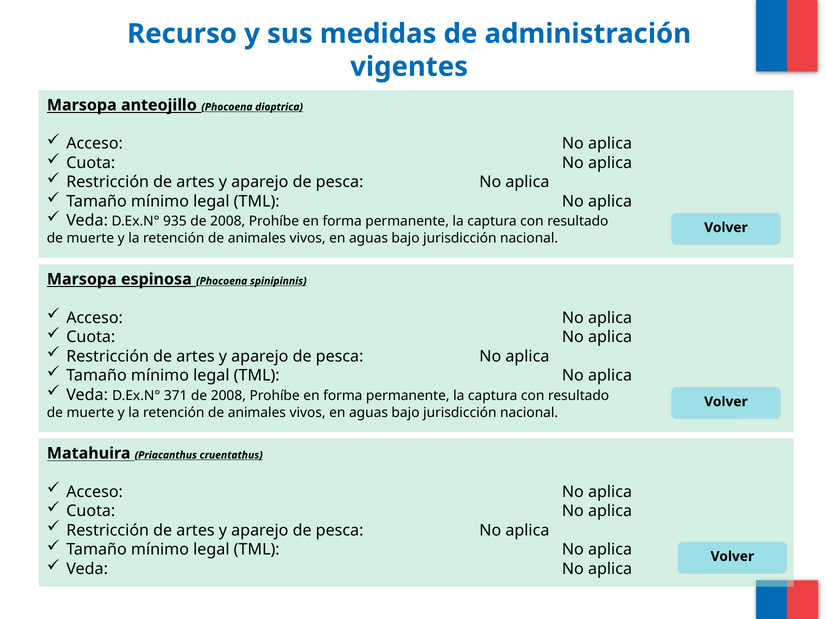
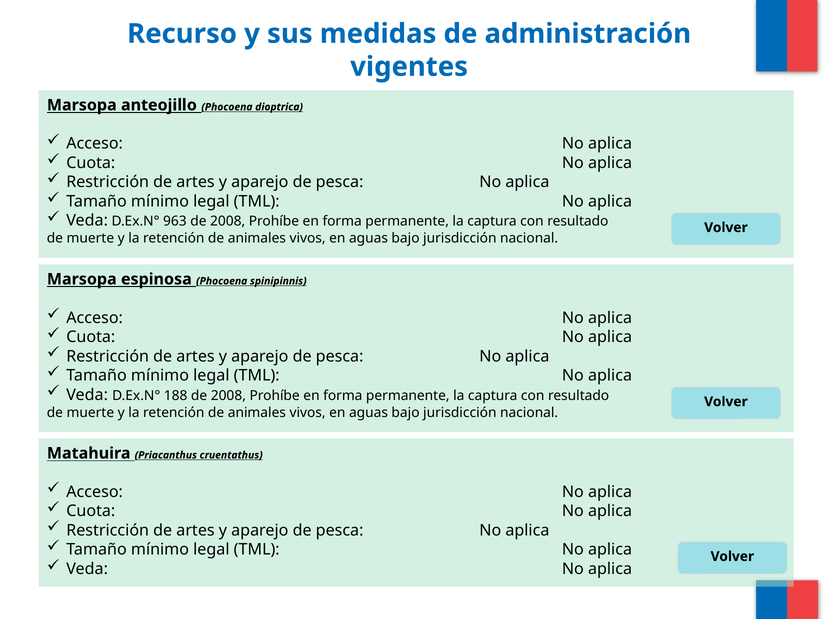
935: 935 -> 963 (175, 222)
371: 371 -> 188 (176, 396)
